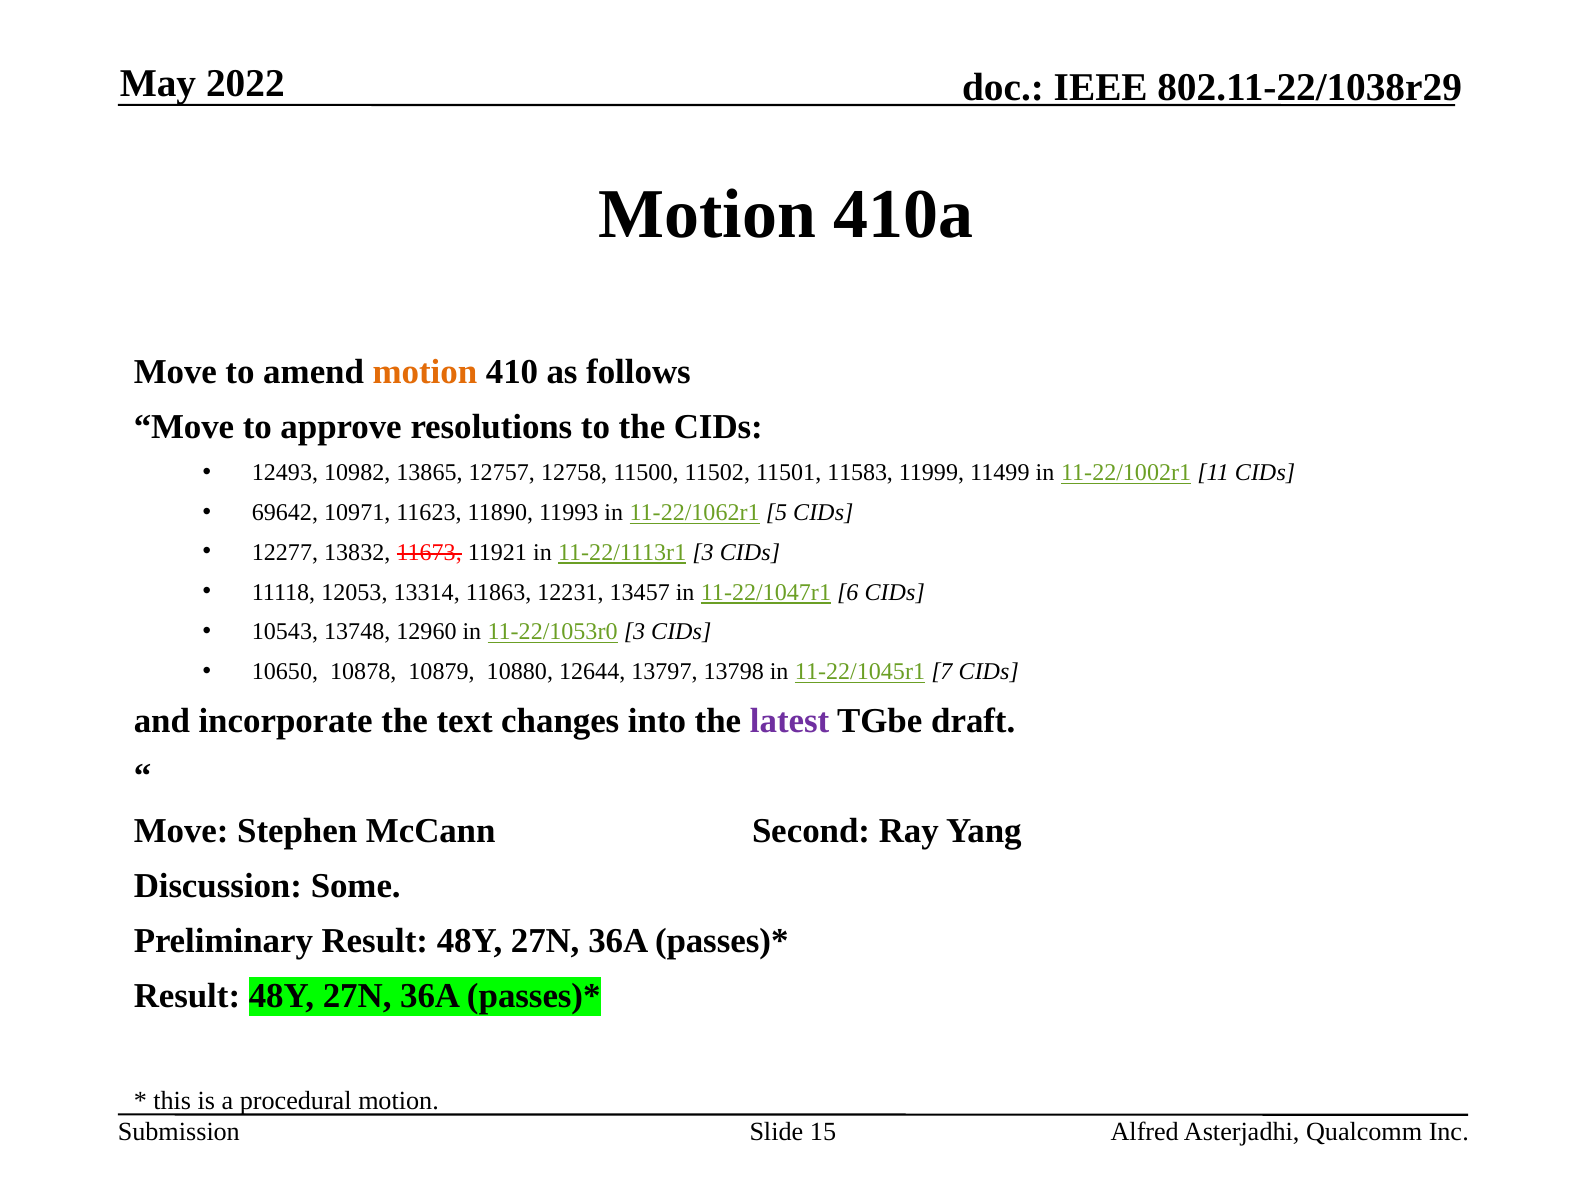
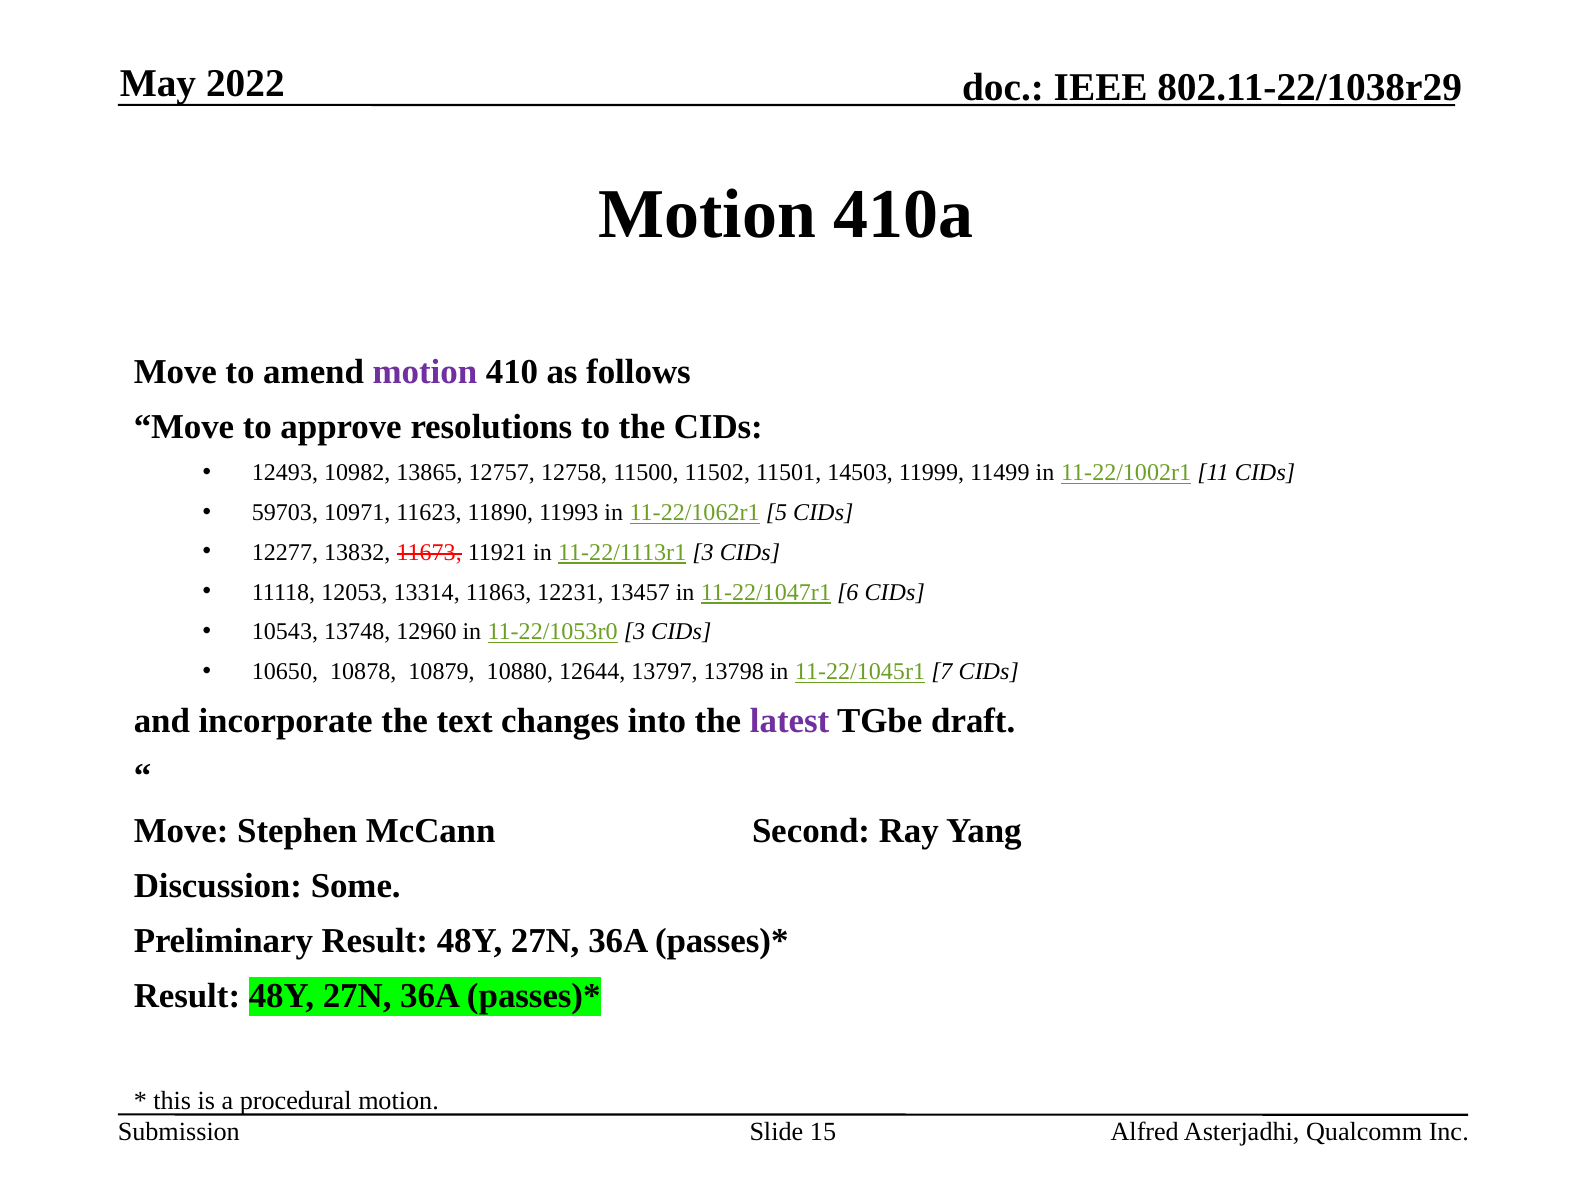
motion colour: orange -> purple (425, 372)
11583: 11583 -> 14503 (860, 473)
69642: 69642 -> 59703 (285, 512)
